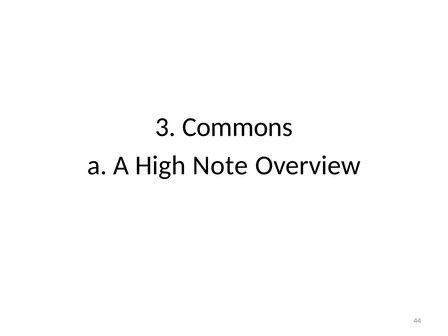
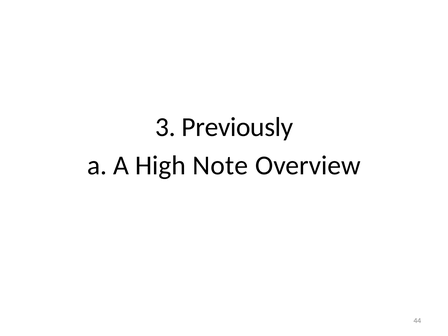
Commons: Commons -> Previously (237, 127)
